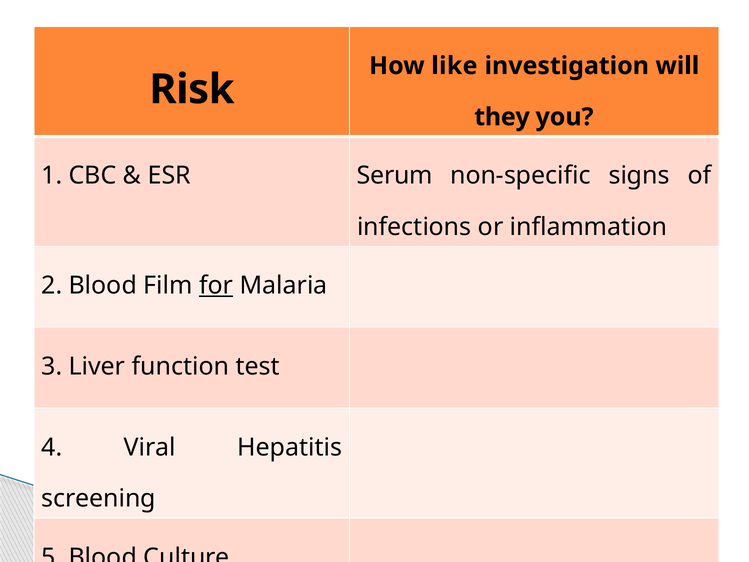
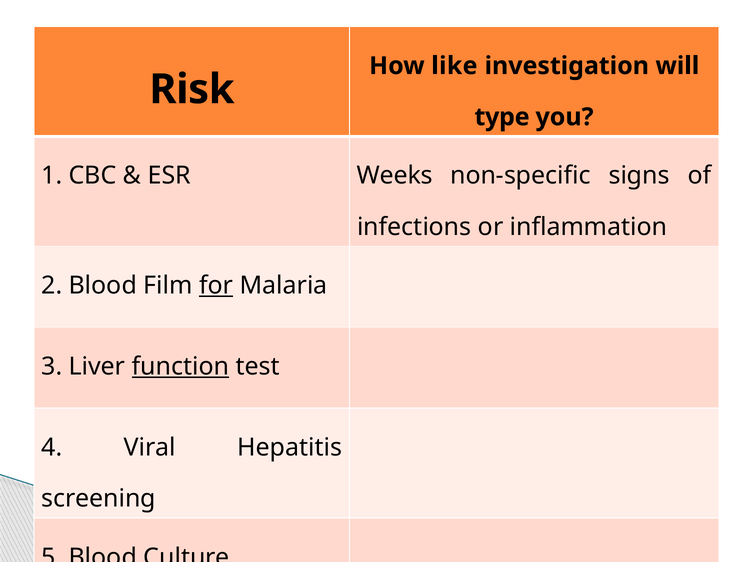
they: they -> type (502, 117)
Serum: Serum -> Weeks (395, 176)
function underline: none -> present (180, 366)
